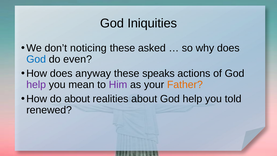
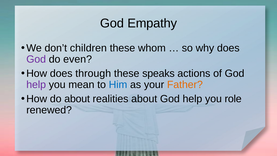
Iniquities: Iniquities -> Empathy (152, 23)
noticing: noticing -> children (88, 48)
asked: asked -> whom (152, 48)
God colour: blue -> purple (36, 59)
anyway: anyway -> through (93, 73)
Him colour: purple -> blue (118, 85)
told: told -> role (233, 99)
